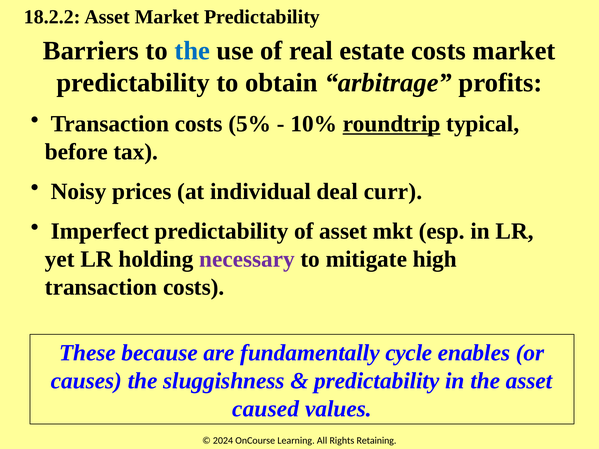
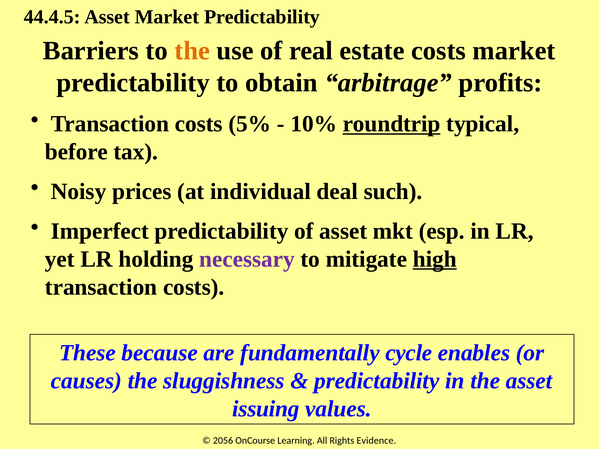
18.2.2: 18.2.2 -> 44.4.5 (52, 17)
the colour: blue -> orange (192, 51)
curr: curr -> such (393, 192)
high underline: none -> present (435, 259)
caused: caused -> issuing (266, 409)
2024: 2024 -> 2056 (223, 441)
Retaining: Retaining -> Evidence (376, 441)
